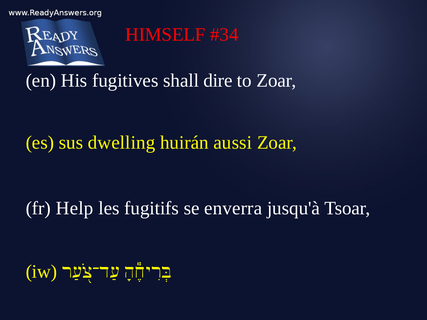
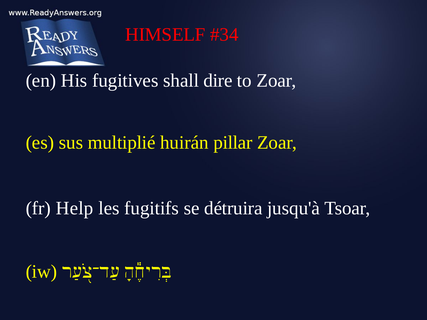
dwelling: dwelling -> multiplié (122, 143)
aussi: aussi -> pillar (233, 143)
enverra: enverra -> détruira (233, 208)
